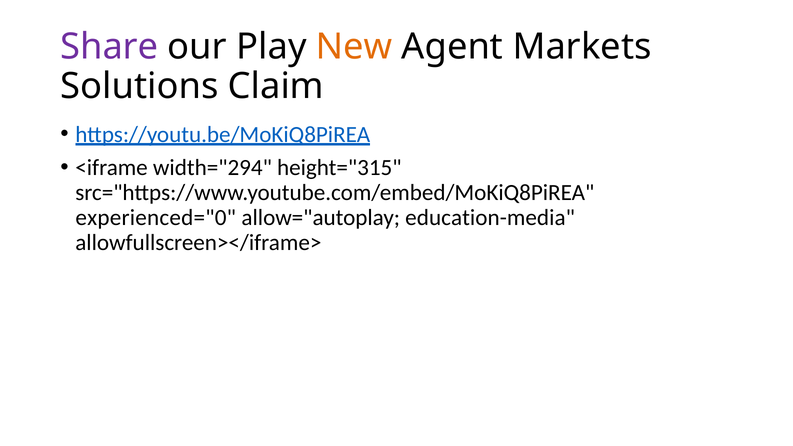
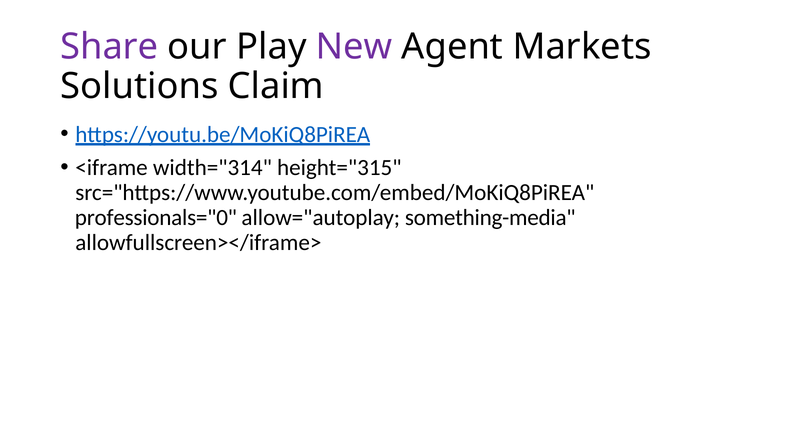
New colour: orange -> purple (354, 47)
width="294: width="294 -> width="314 (212, 168)
experienced="0: experienced="0 -> professionals="0 (156, 218)
education-media: education-media -> something-media (490, 218)
